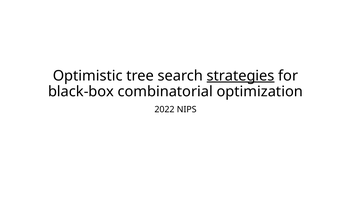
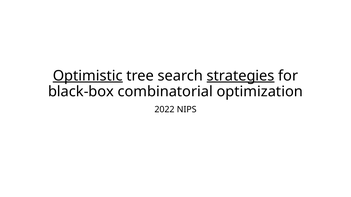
Optimistic underline: none -> present (88, 76)
